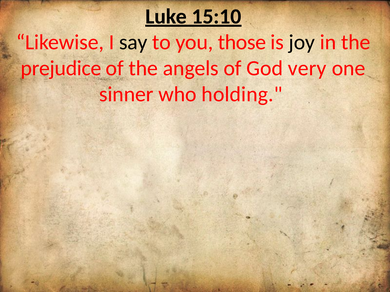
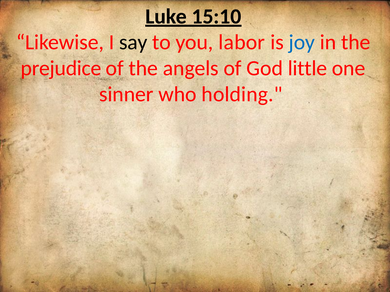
those: those -> labor (242, 42)
joy colour: black -> blue (302, 42)
very: very -> little (307, 68)
